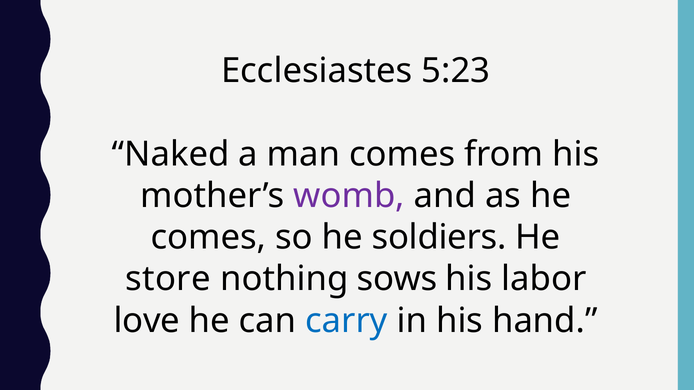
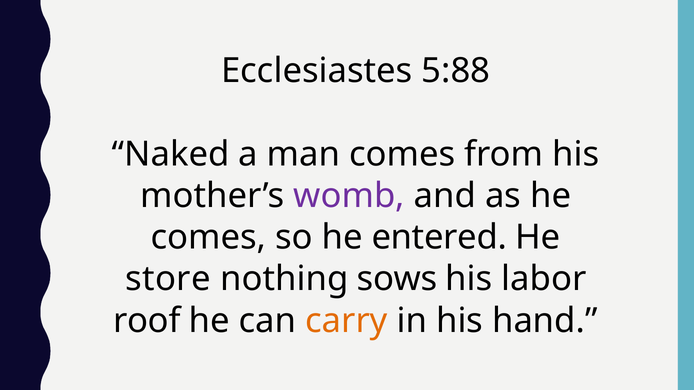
5:23: 5:23 -> 5:88 (456, 71)
soldiers: soldiers -> entered (439, 238)
love: love -> roof (147, 321)
carry colour: blue -> orange (346, 321)
